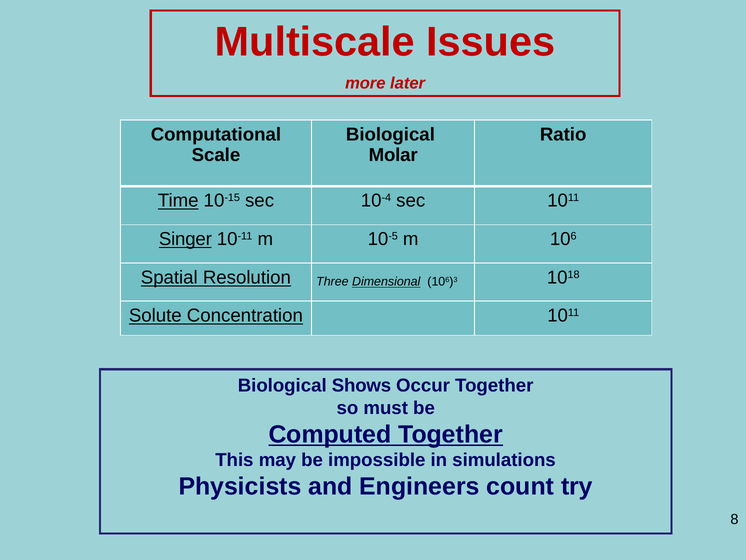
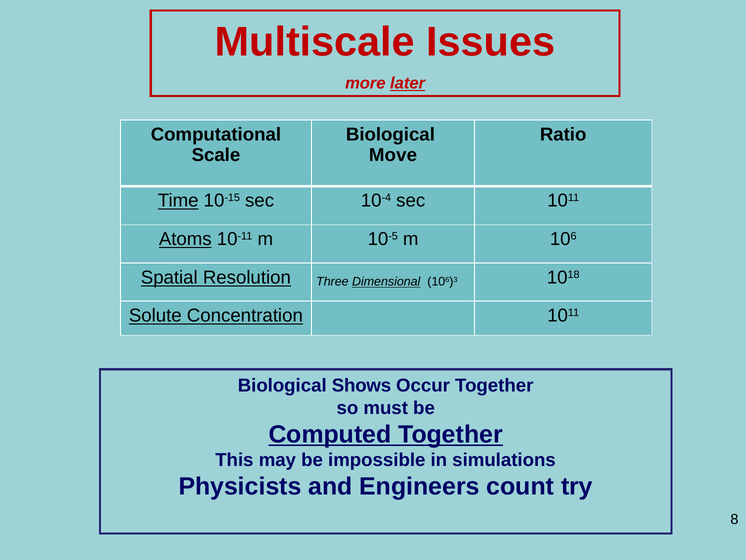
later underline: none -> present (408, 83)
Molar: Molar -> Move (393, 155)
Singer: Singer -> Atoms (185, 239)
